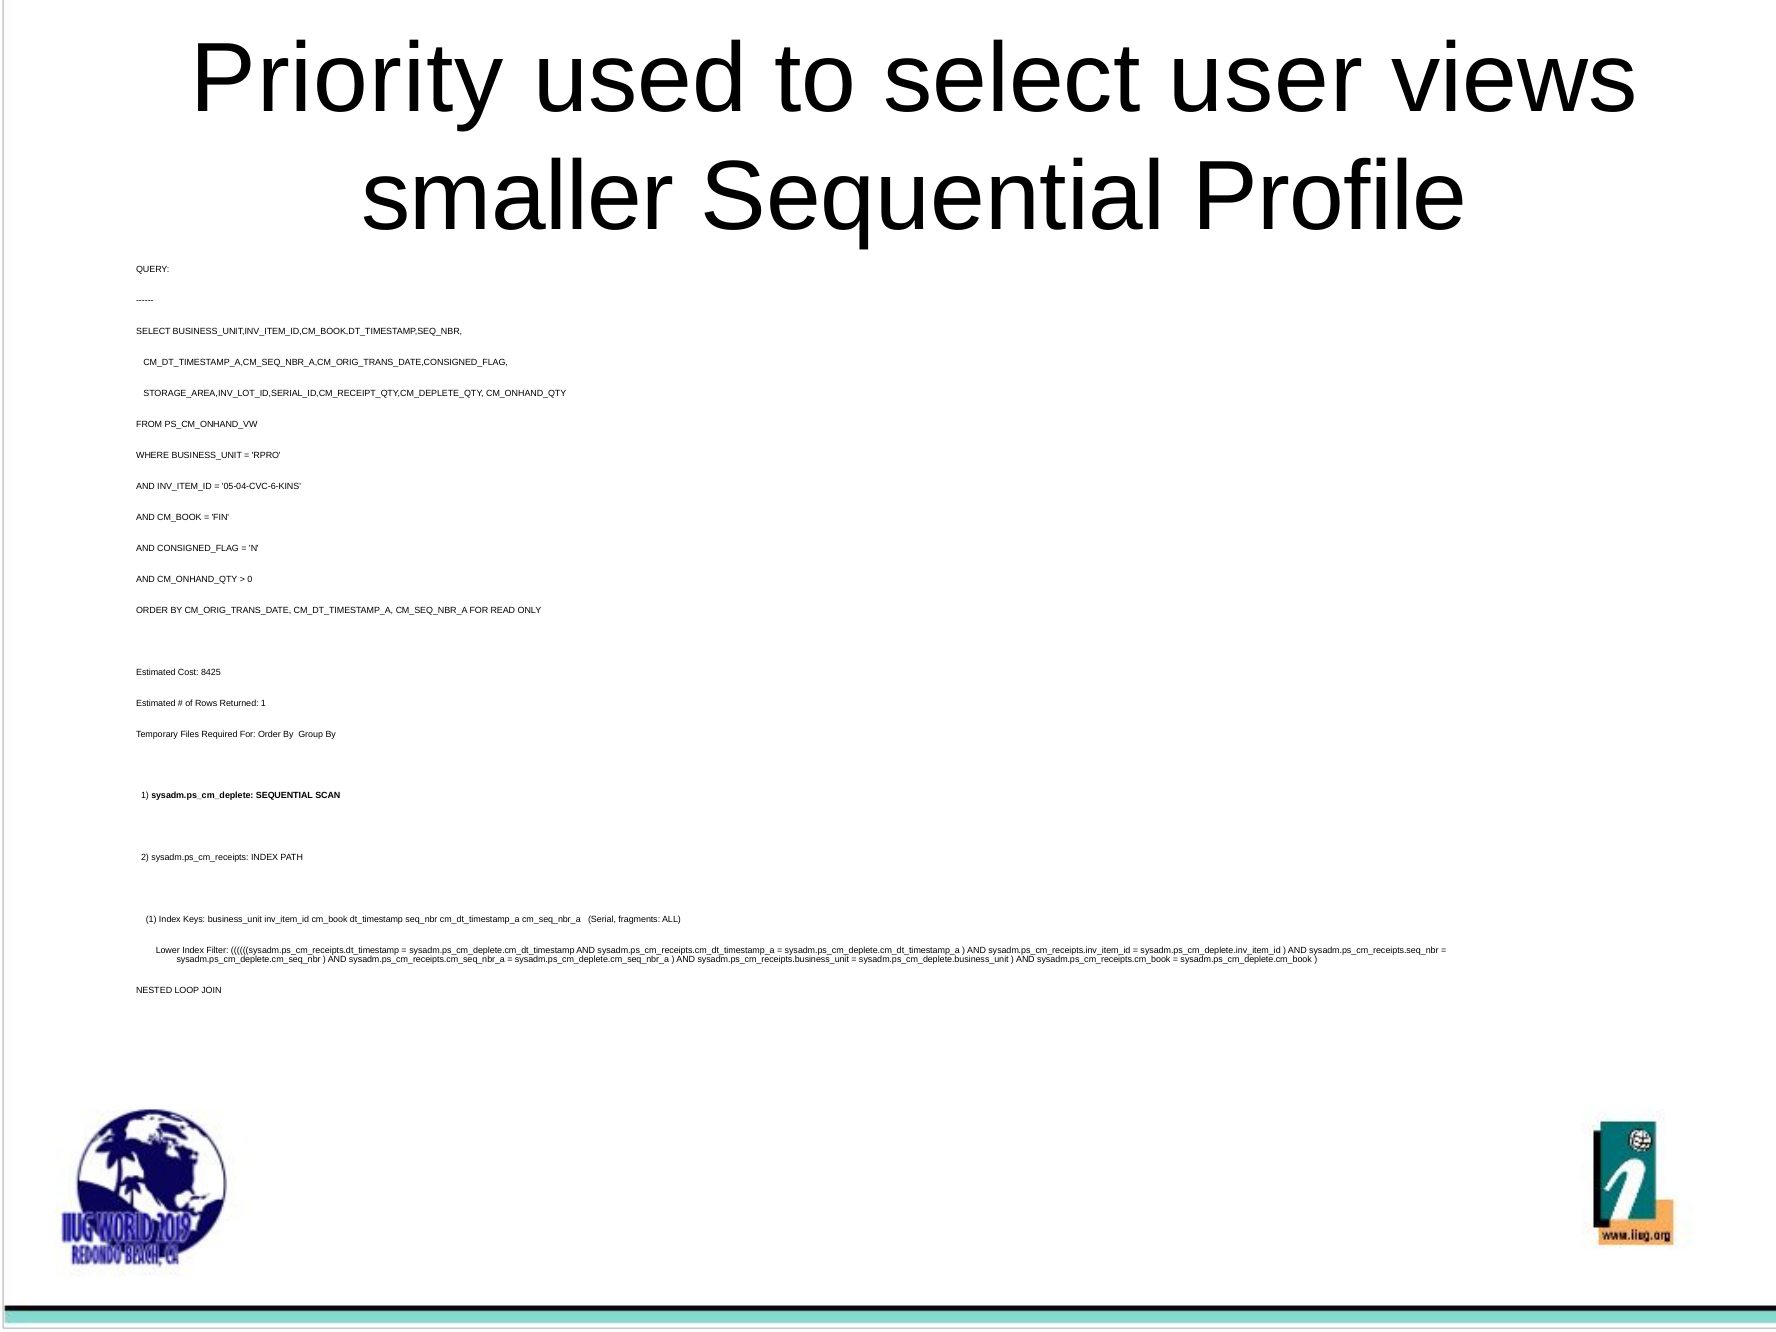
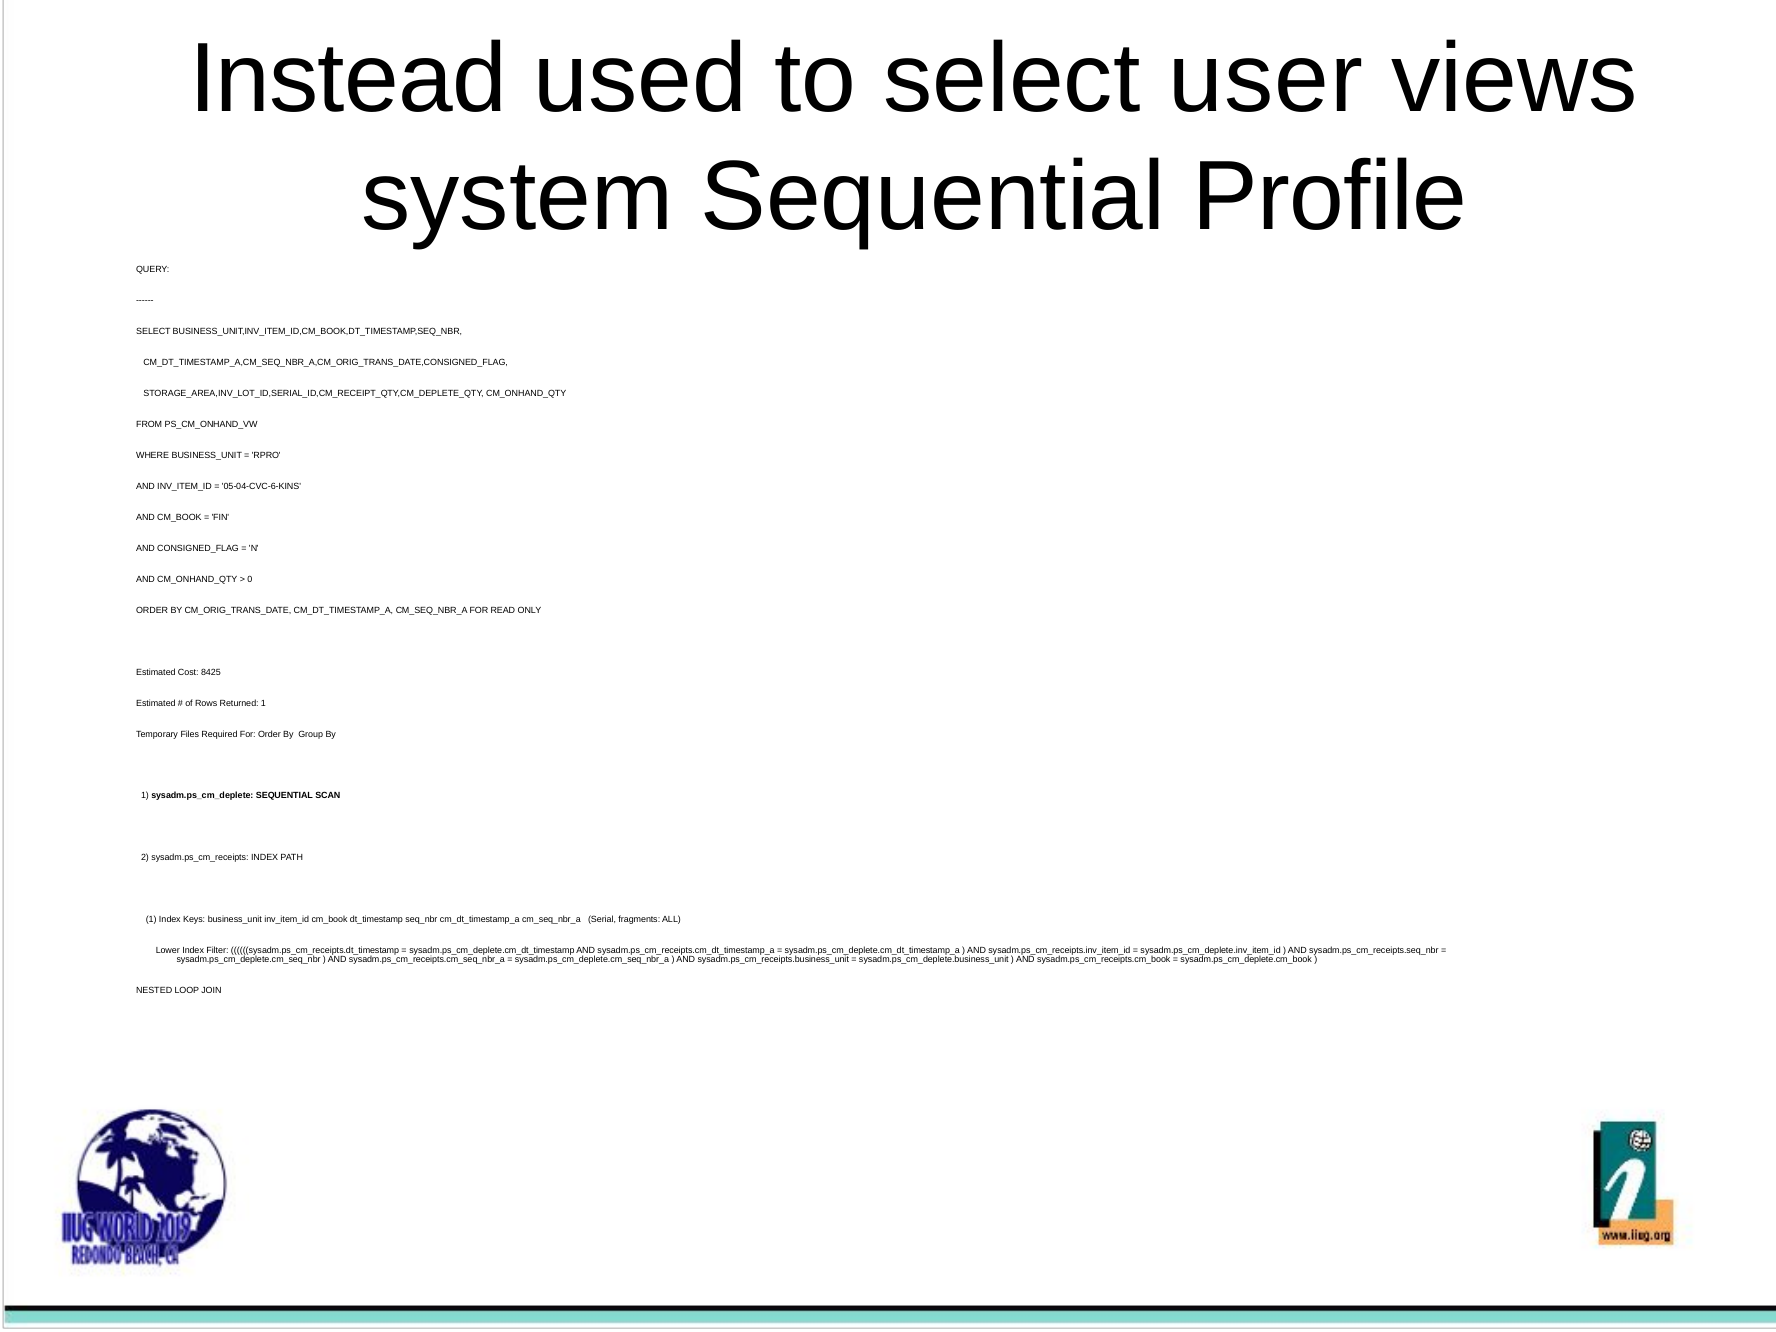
Priority: Priority -> Instead (348, 79)
smaller: smaller -> system (517, 197)
